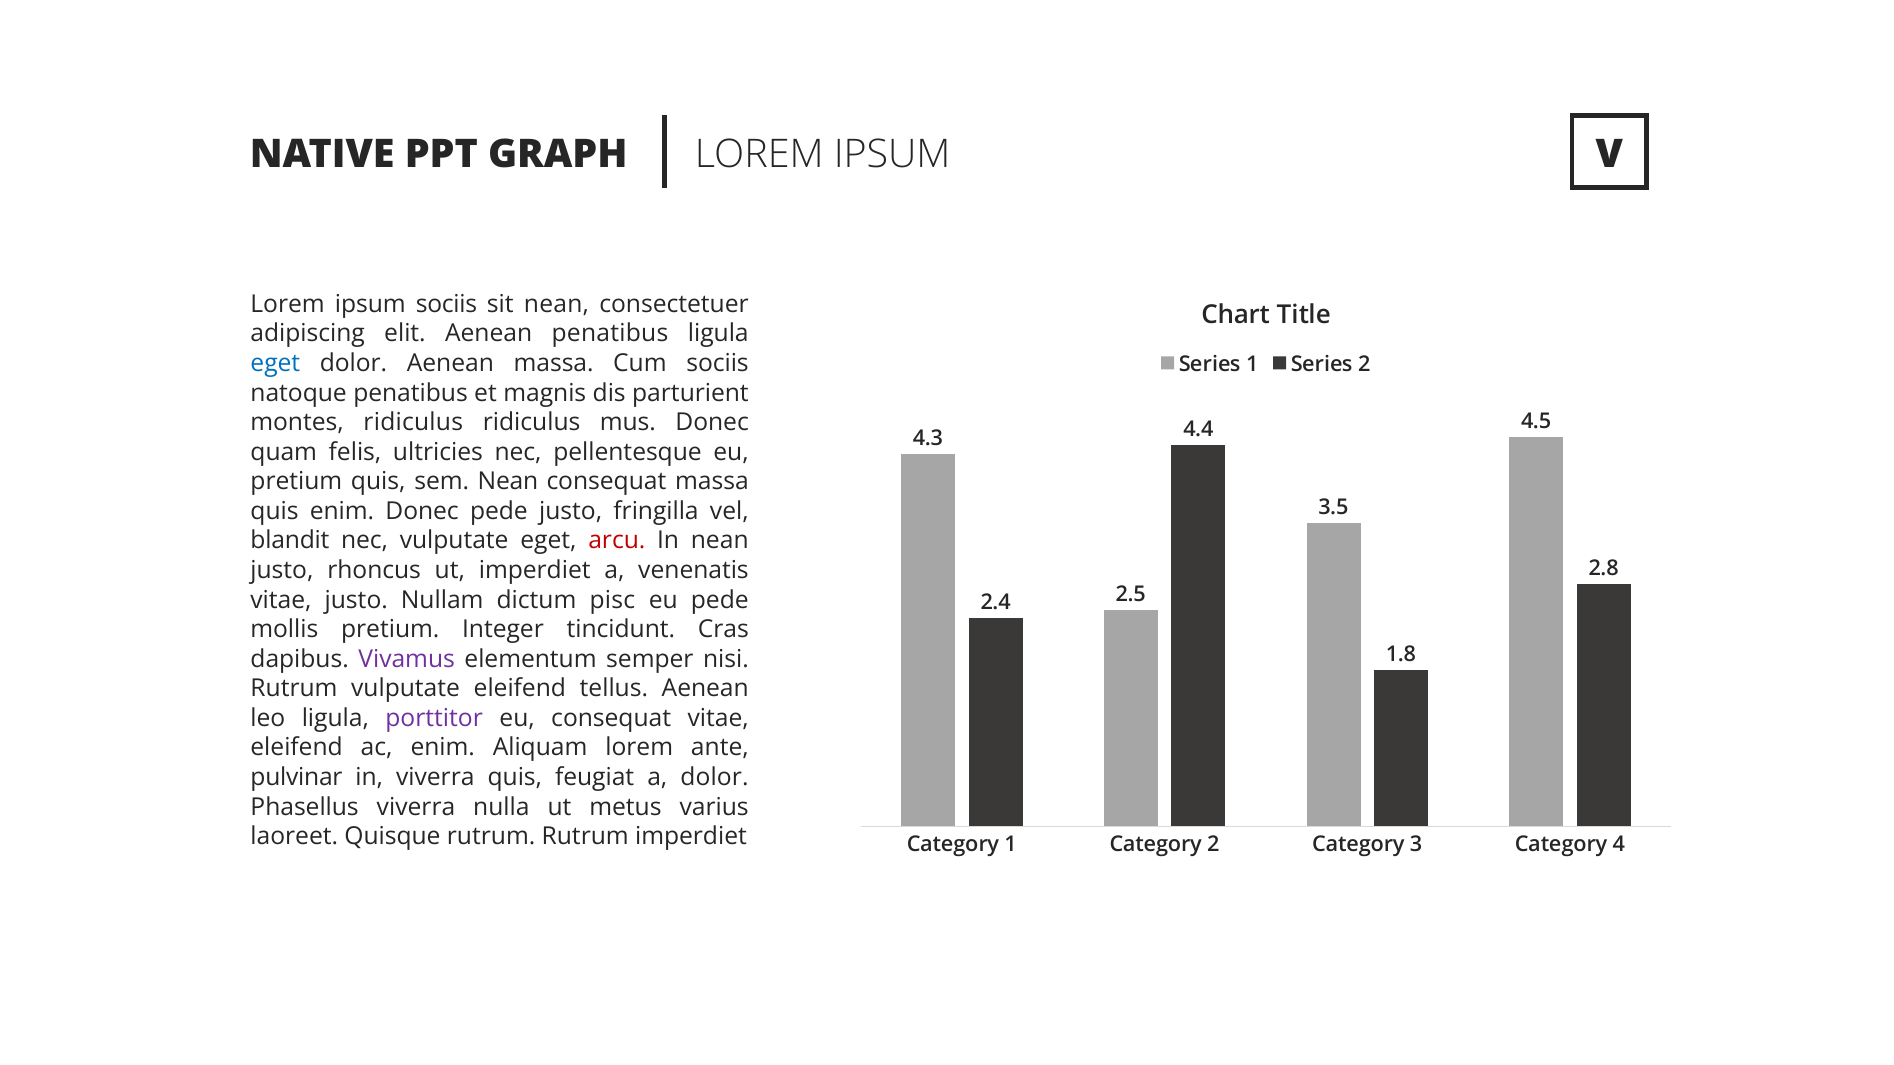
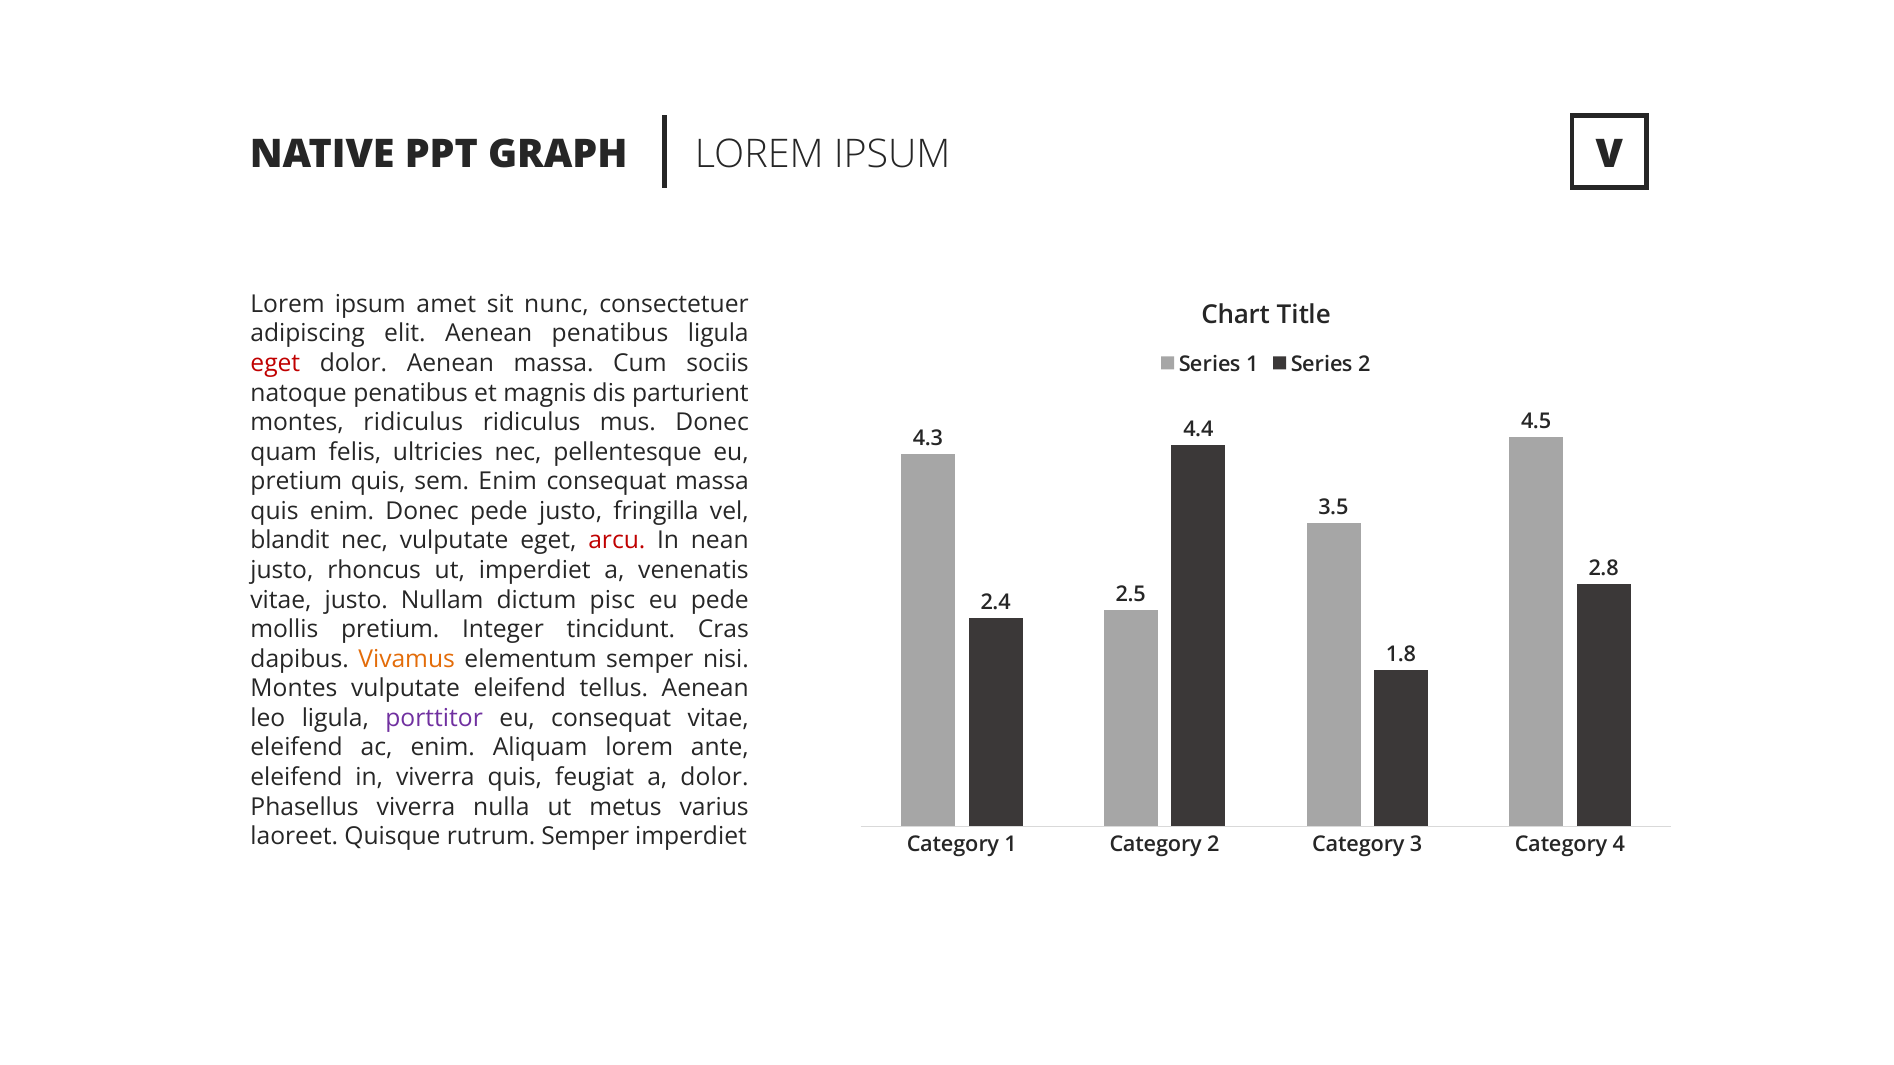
ipsum sociis: sociis -> amet (446, 304)
sit nean: nean -> nunc (556, 304)
eget colour: blue -> red (275, 363)
sem Nean: Nean -> Enim (508, 482)
Vivamus colour: purple -> orange (407, 659)
Rutrum: Rutrum -> Montes (294, 689)
pulvinar: pulvinar -> eleifend (296, 778)
rutrum Rutrum: Rutrum -> Semper (585, 837)
